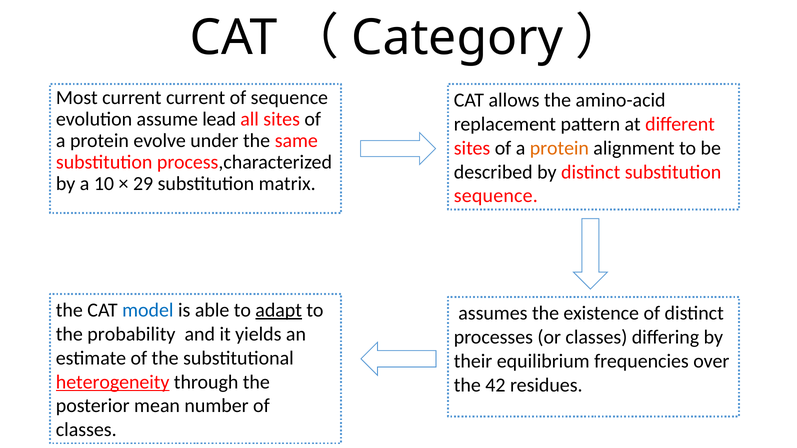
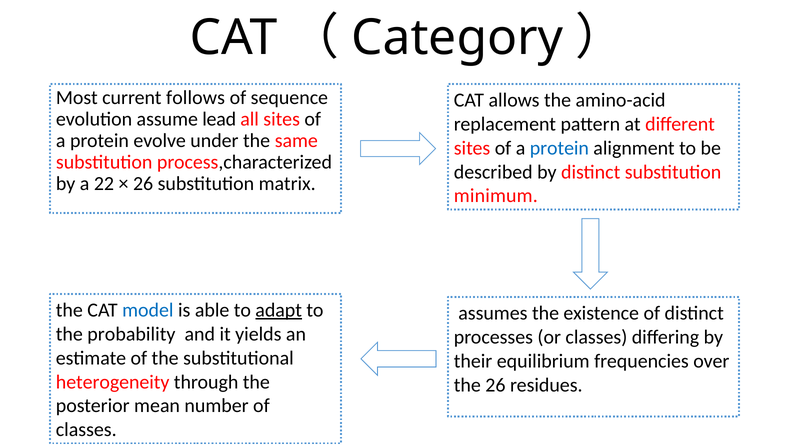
current current: current -> follows (196, 98)
protein colour: orange -> blue (559, 148)
10: 10 -> 22 (104, 184)
29: 29 -> 26 (143, 184)
sequence: sequence -> minimum (496, 196)
heterogeneity underline: present -> none (113, 382)
the 42: 42 -> 26 (495, 385)
